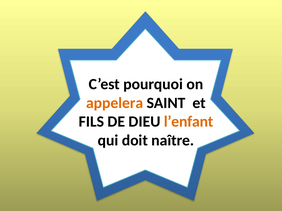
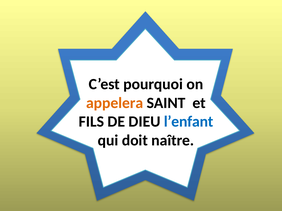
l’enfant colour: orange -> blue (189, 122)
